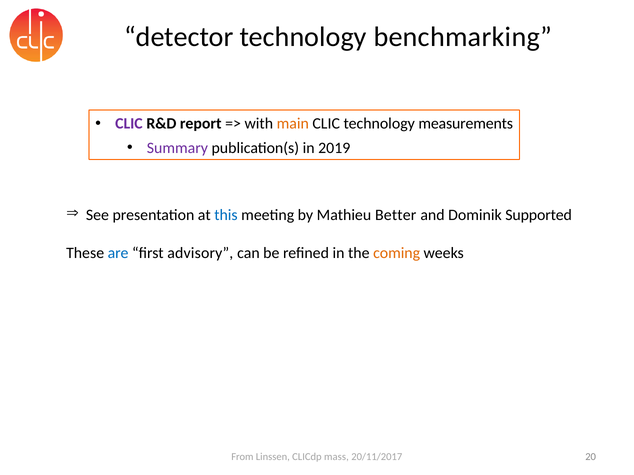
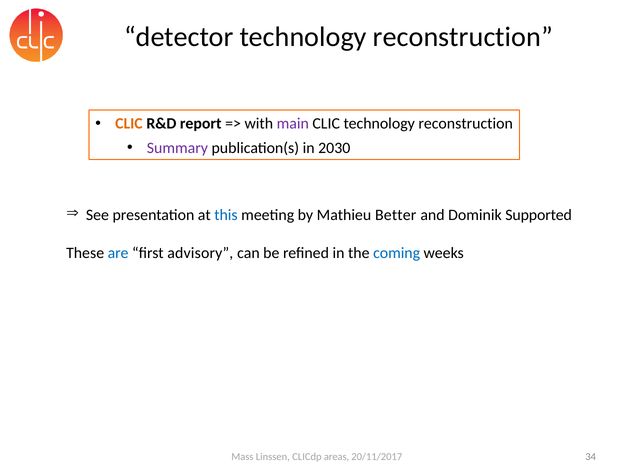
detector technology benchmarking: benchmarking -> reconstruction (463, 37)
CLIC colour: purple -> orange (129, 124)
main colour: orange -> purple (293, 124)
CLIC technology measurements: measurements -> reconstruction (466, 124)
2019: 2019 -> 2030 (334, 148)
coming colour: orange -> blue (397, 253)
From: From -> Mass (242, 457)
mass: mass -> areas (337, 457)
20: 20 -> 34 (591, 457)
